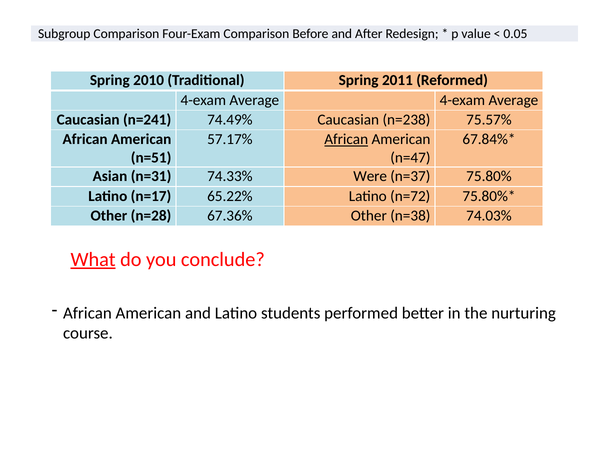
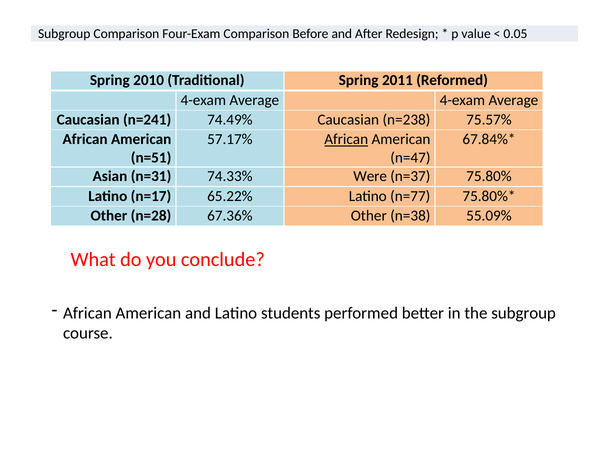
n=72: n=72 -> n=77 (410, 196)
74.03%: 74.03% -> 55.09% (489, 216)
What underline: present -> none (93, 260)
the nurturing: nurturing -> subgroup (524, 314)
